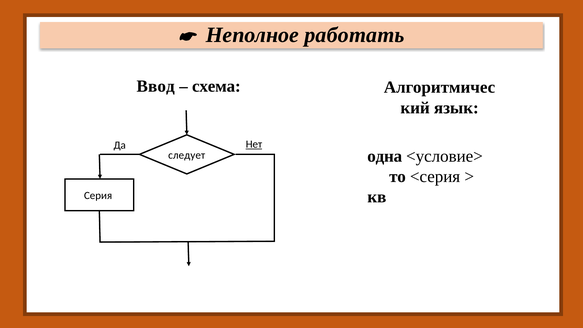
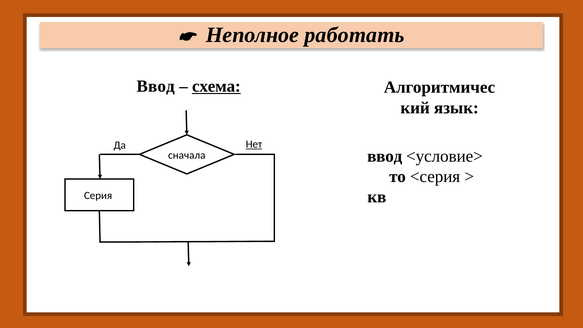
схема underline: none -> present (216, 86)
одна: одна -> ввод (385, 156)
следует: следует -> сначала (187, 155)
